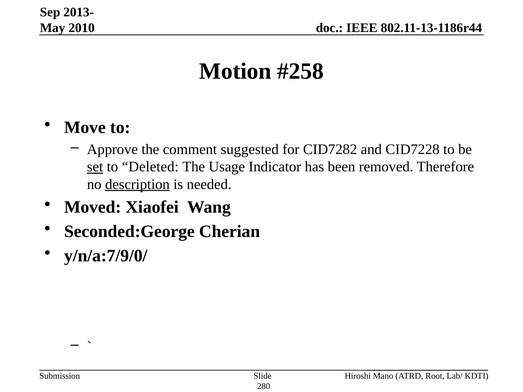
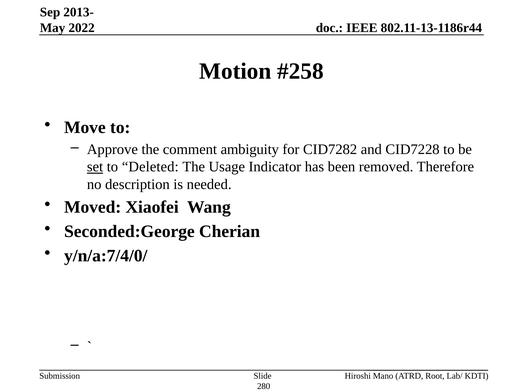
2010: 2010 -> 2022 (82, 28)
suggested: suggested -> ambiguity (250, 150)
description underline: present -> none (137, 184)
y/n/a:7/9/0/: y/n/a:7/9/0/ -> y/n/a:7/4/0/ (106, 256)
